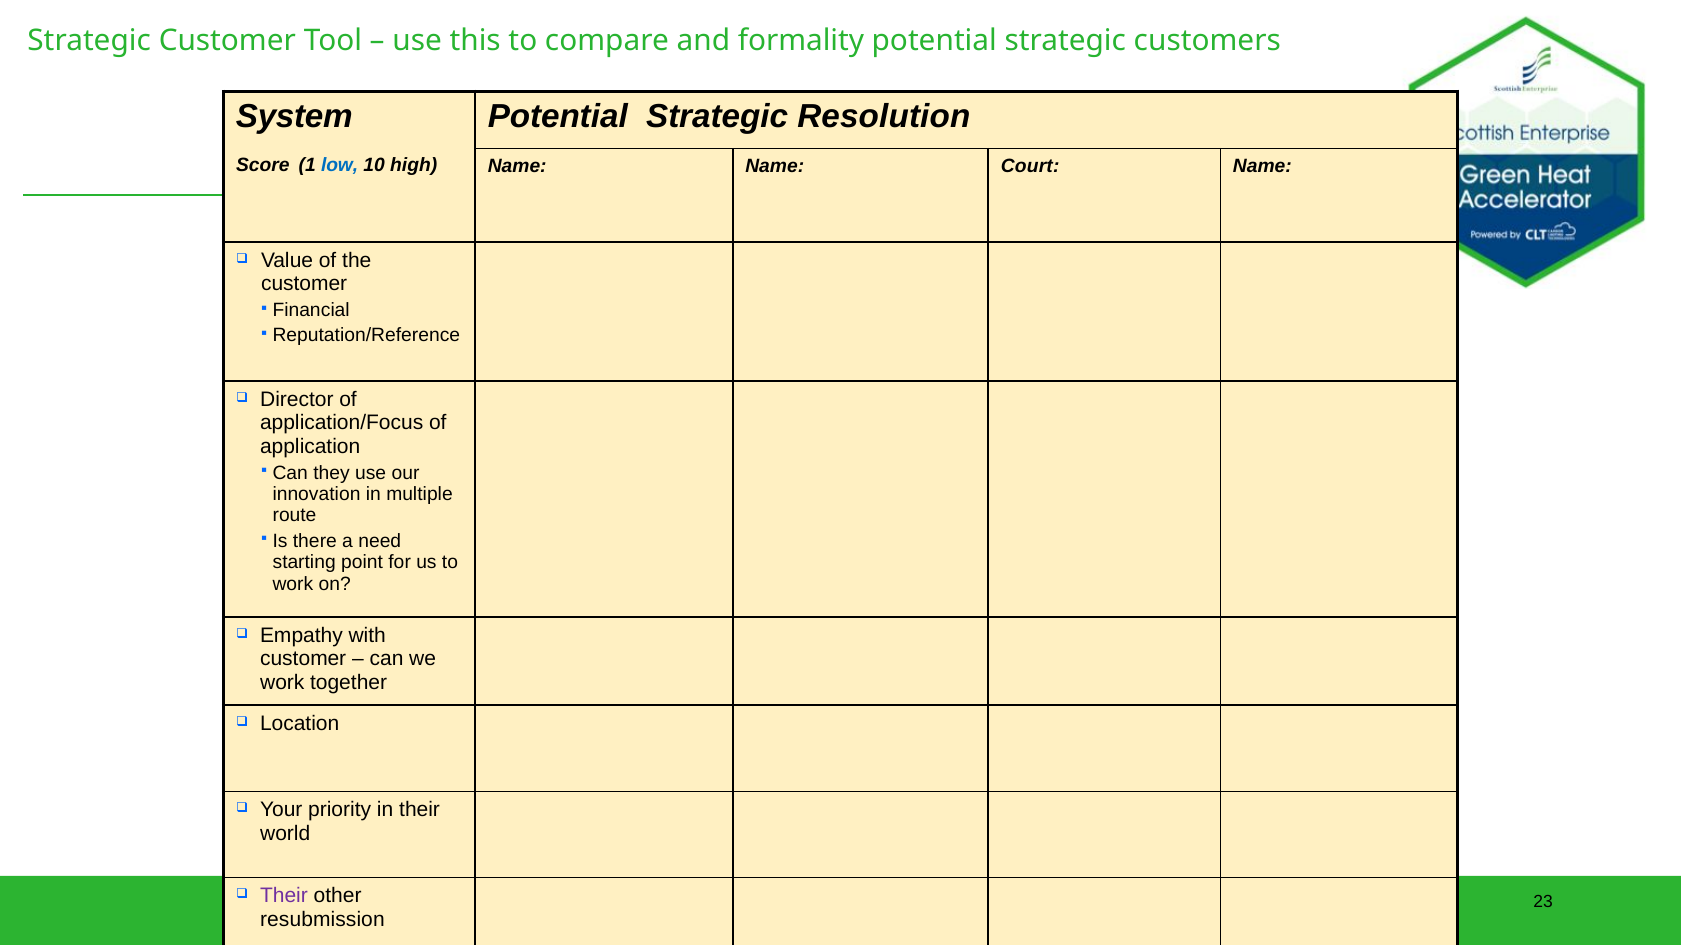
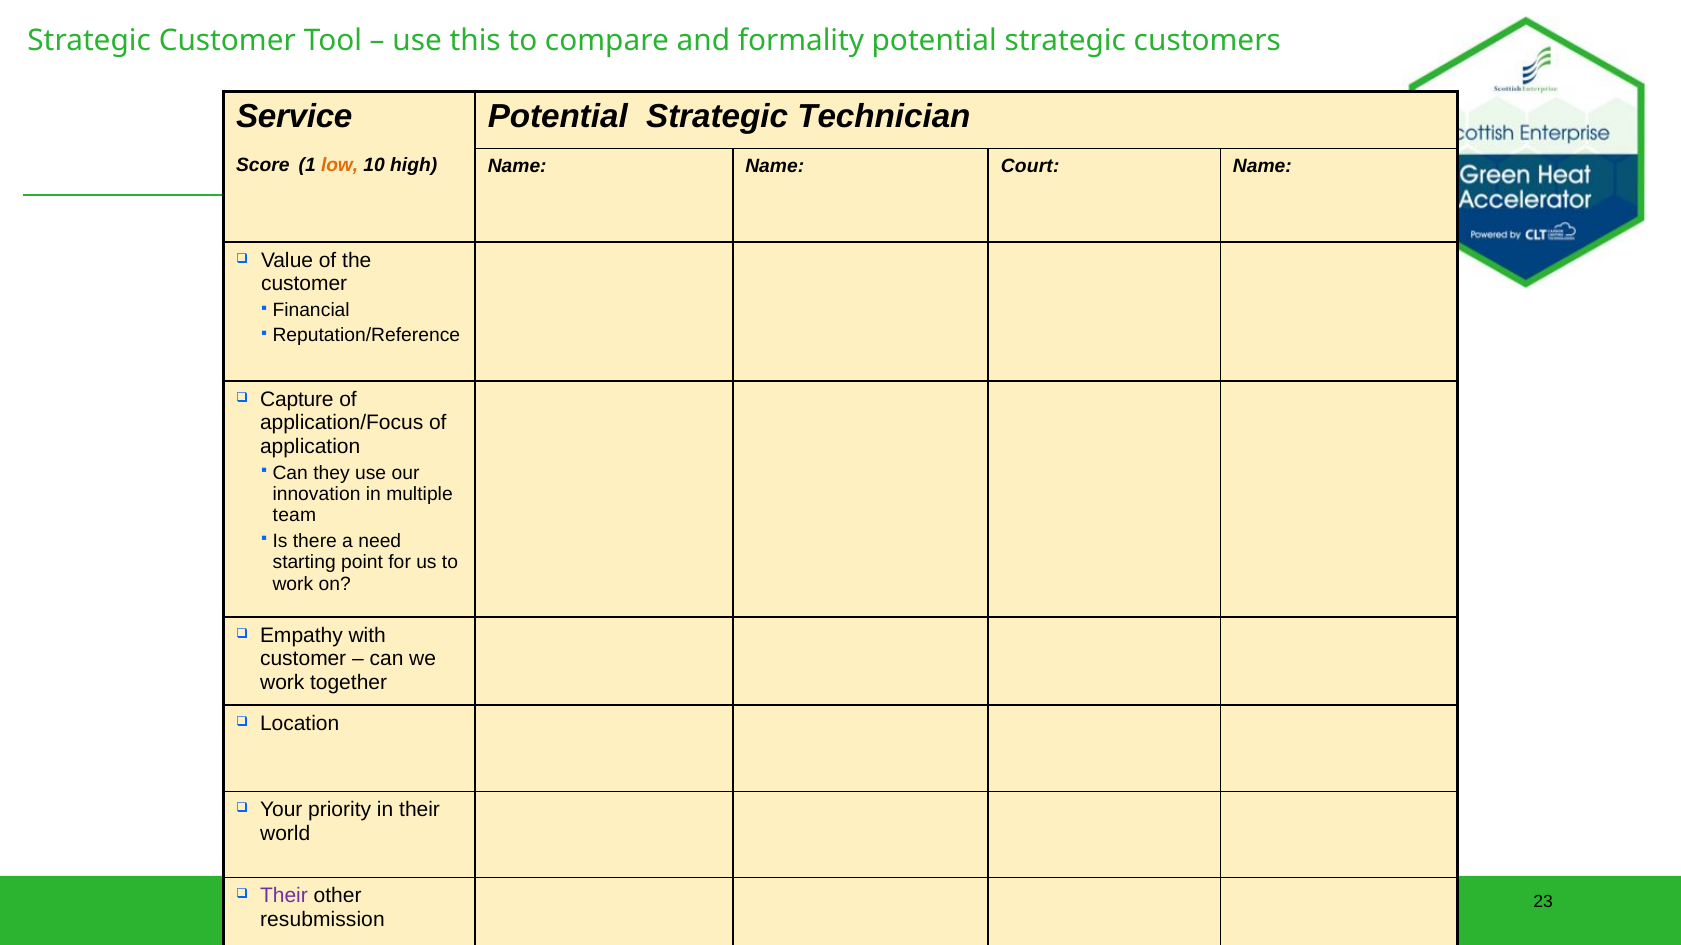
System: System -> Service (294, 117)
Resolution: Resolution -> Technician (884, 117)
low colour: blue -> orange (340, 165)
Director: Director -> Capture (297, 400)
route: route -> team (294, 516)
